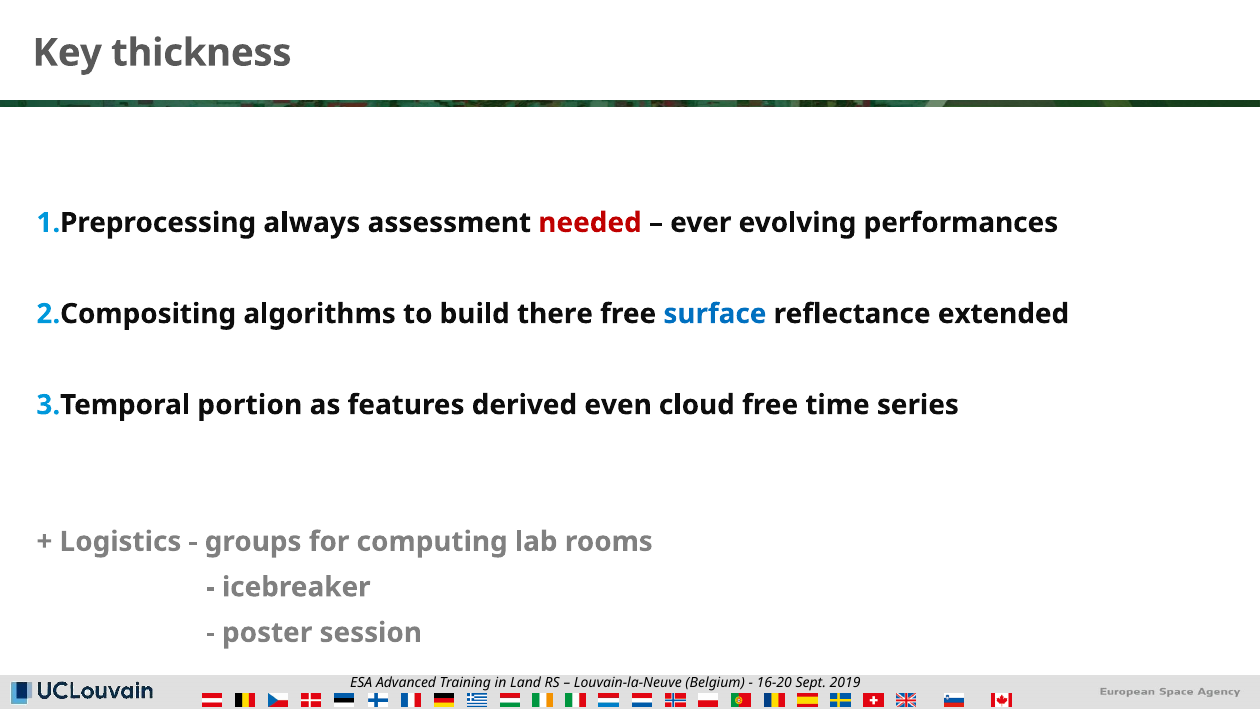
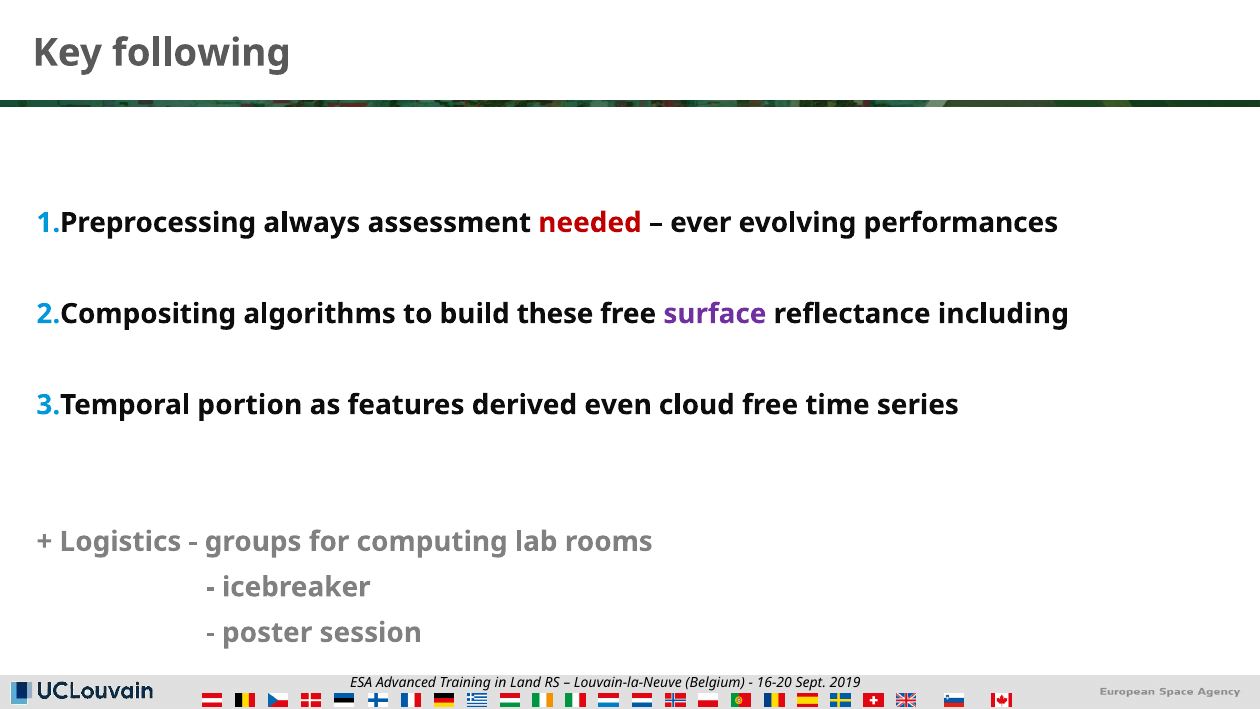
thickness: thickness -> following (201, 53)
there: there -> these (555, 314)
surface colour: blue -> purple (715, 314)
extended: extended -> including (1003, 314)
